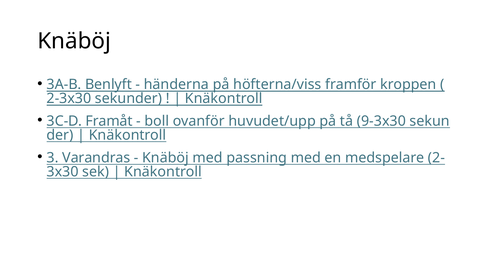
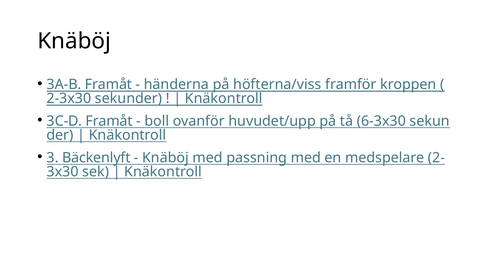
3A-B Benlyft: Benlyft -> Framåt (109, 84)
9-3x30: 9-3x30 -> 6-3x30 (381, 121)
Varandras: Varandras -> Bäckenlyft (96, 158)
